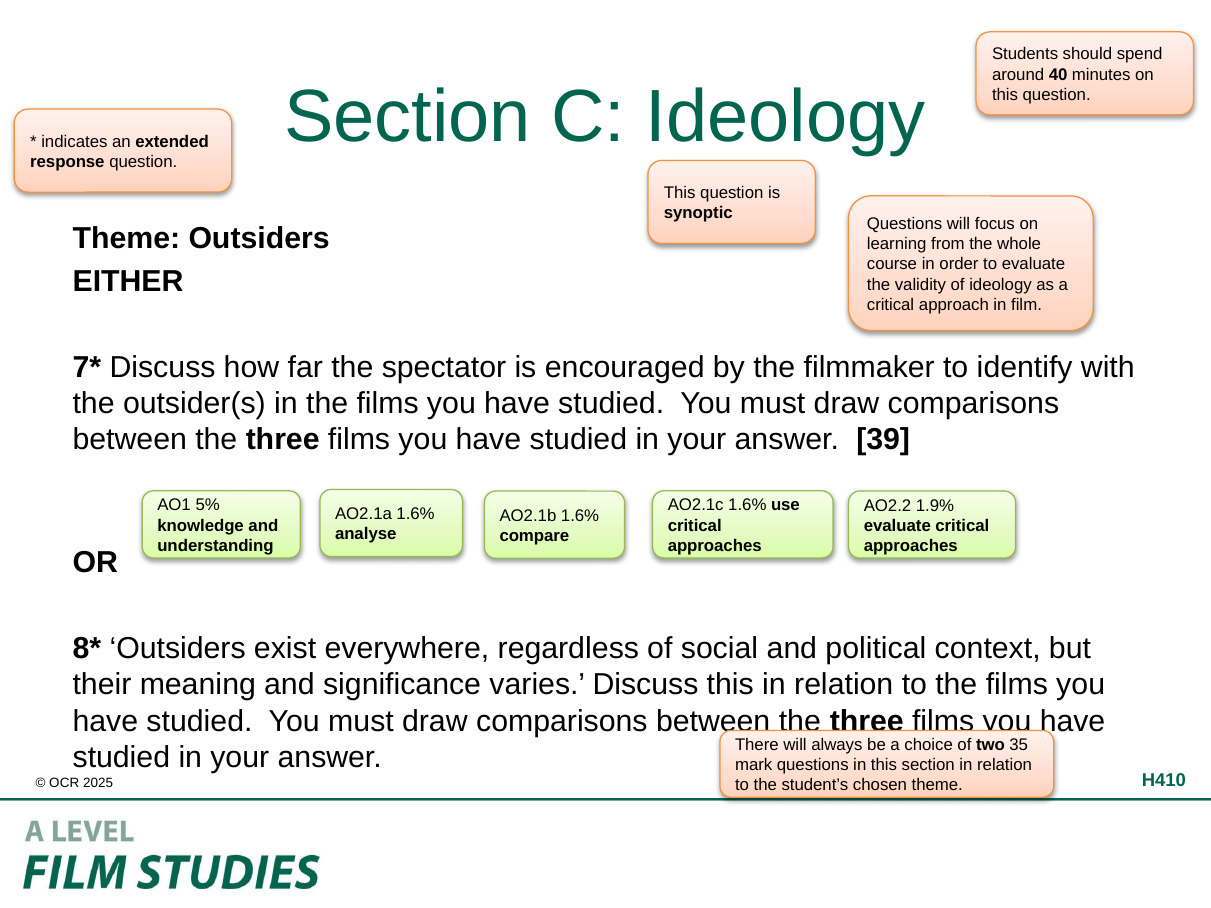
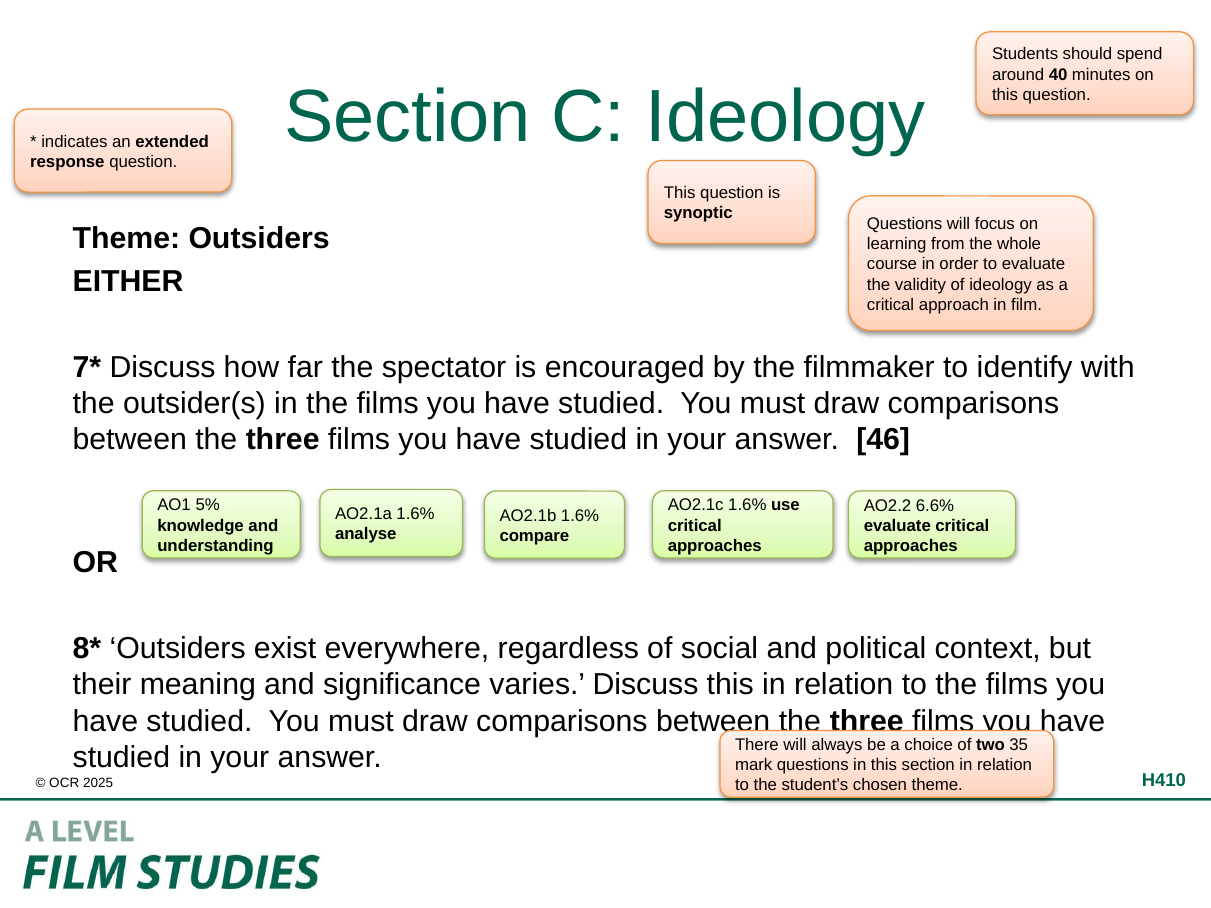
39: 39 -> 46 (883, 440)
1.9%: 1.9% -> 6.6% (935, 506)
